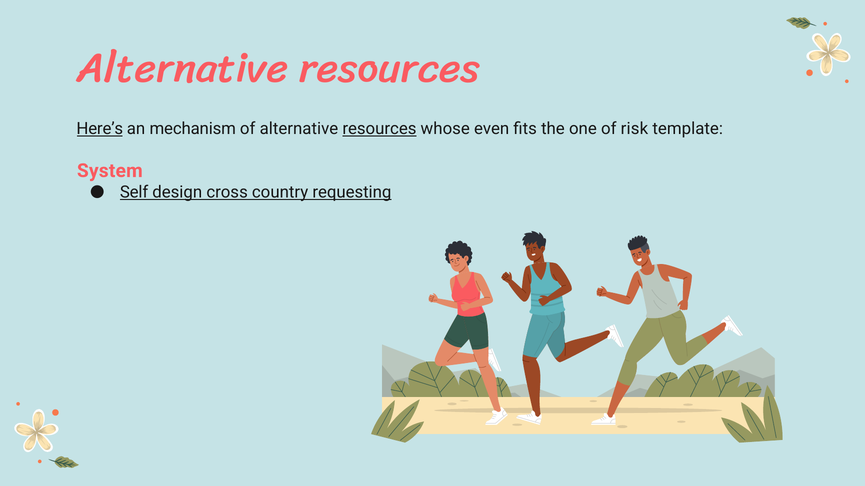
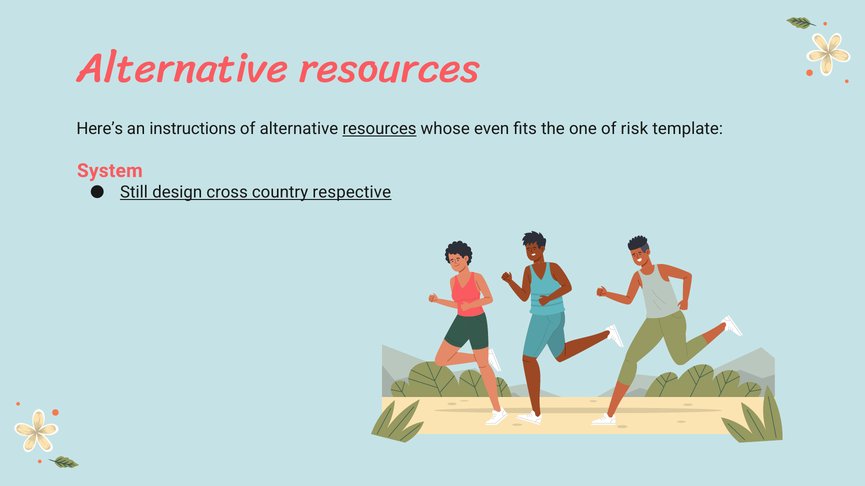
Here’s underline: present -> none (100, 129)
mechanism: mechanism -> instructions (193, 129)
Self: Self -> Still (134, 192)
requesting: requesting -> respective (352, 192)
